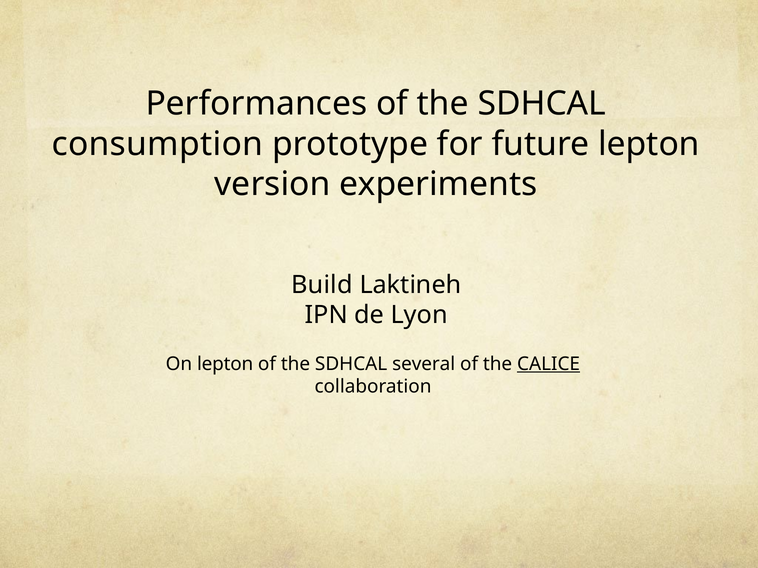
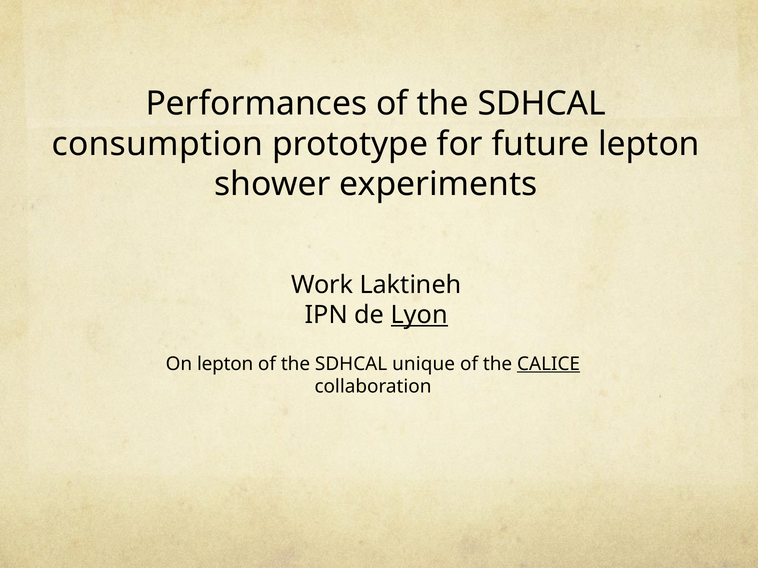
version: version -> shower (273, 185)
Build: Build -> Work (322, 285)
Lyon underline: none -> present (419, 315)
several: several -> unique (424, 364)
